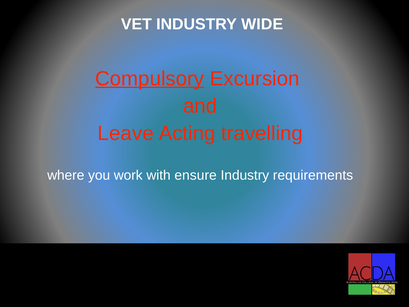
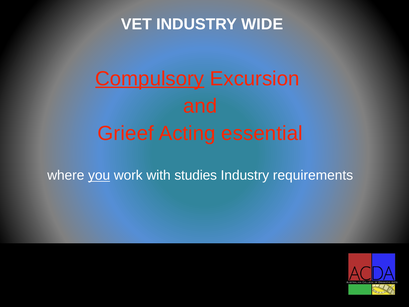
Leave: Leave -> Grieef (126, 133)
travelling: travelling -> essential (262, 133)
you underline: none -> present (99, 175)
ensure: ensure -> studies (196, 175)
